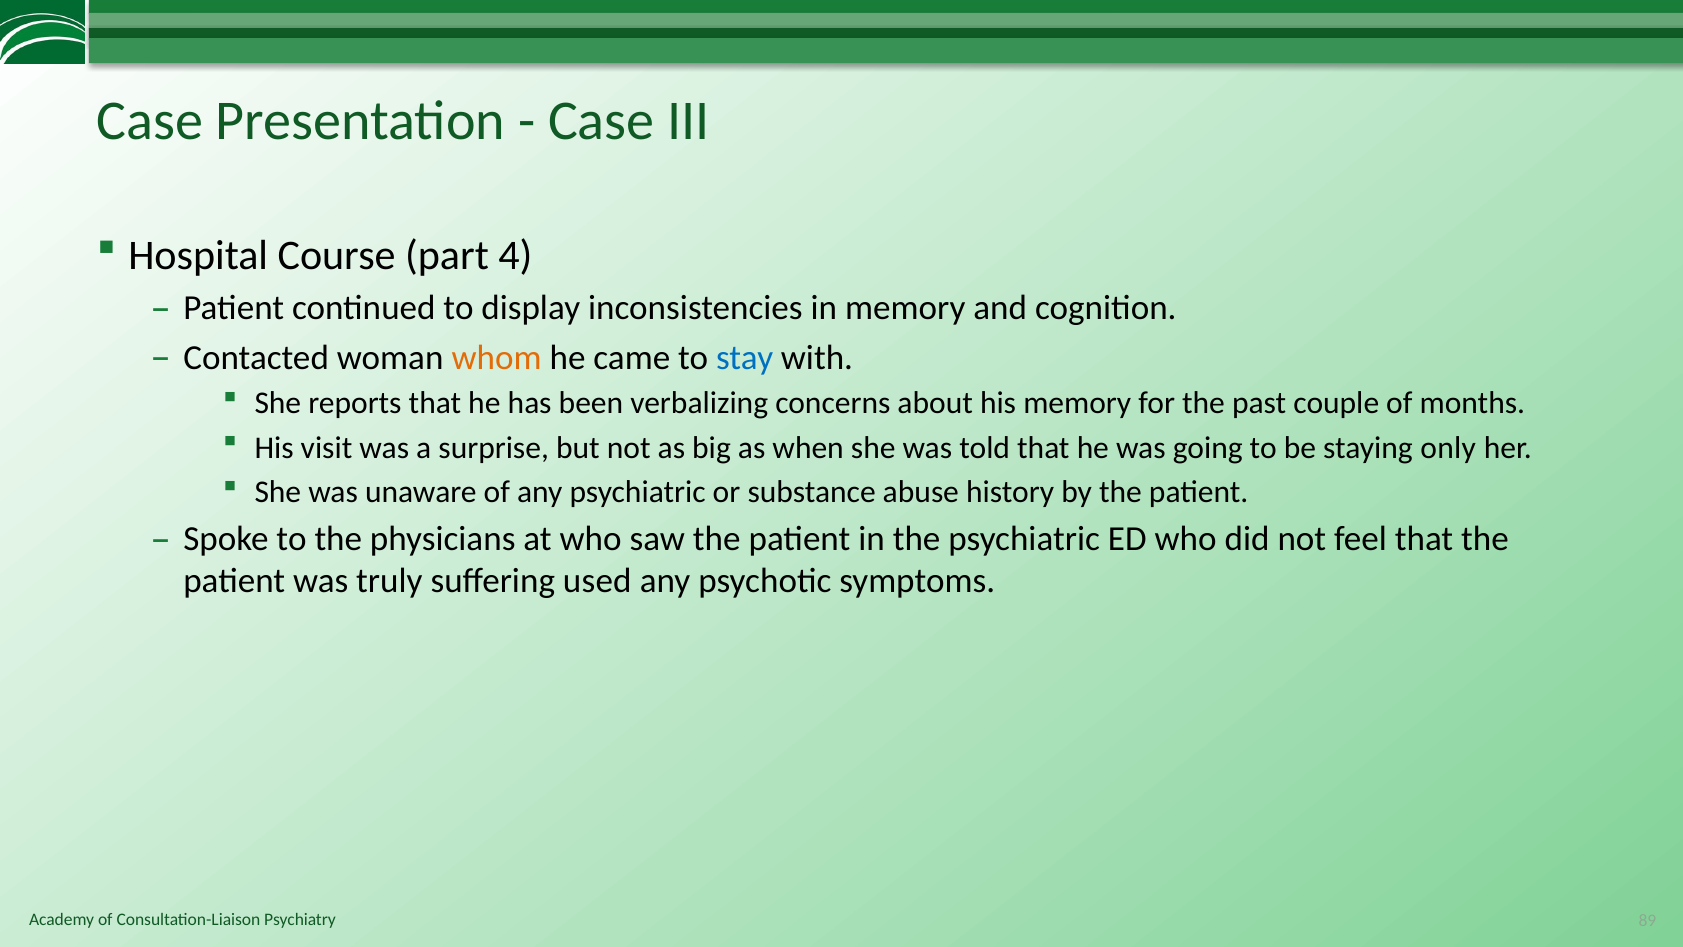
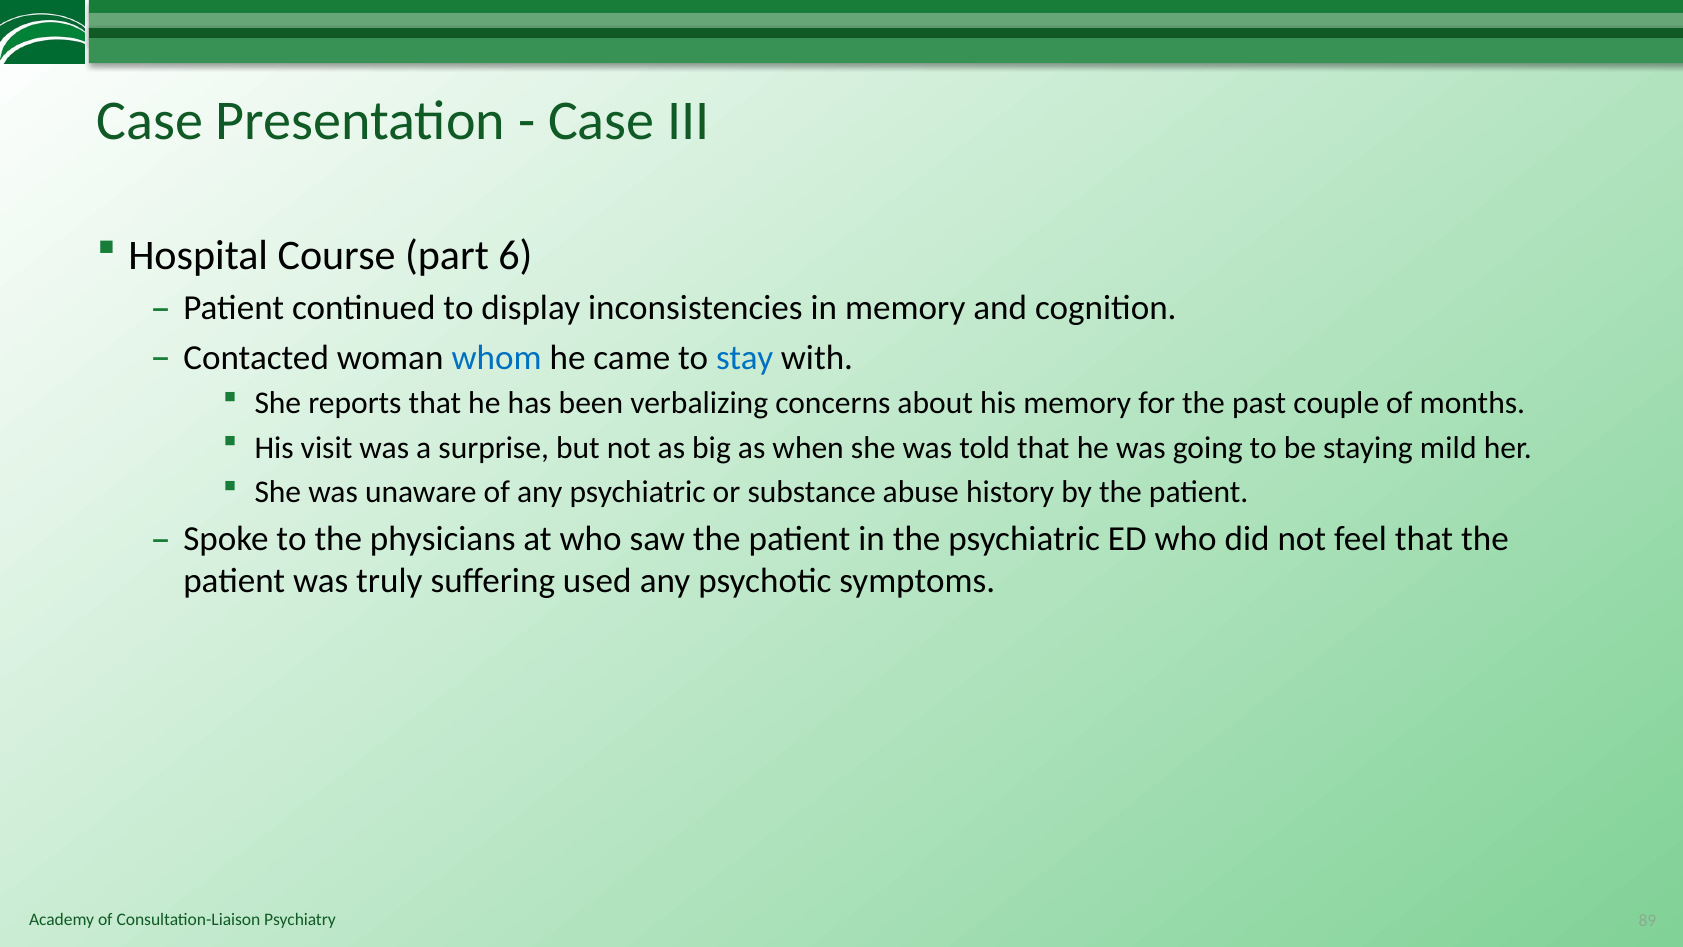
4: 4 -> 6 (515, 255)
whom colour: orange -> blue (497, 357)
only: only -> mild (1448, 448)
